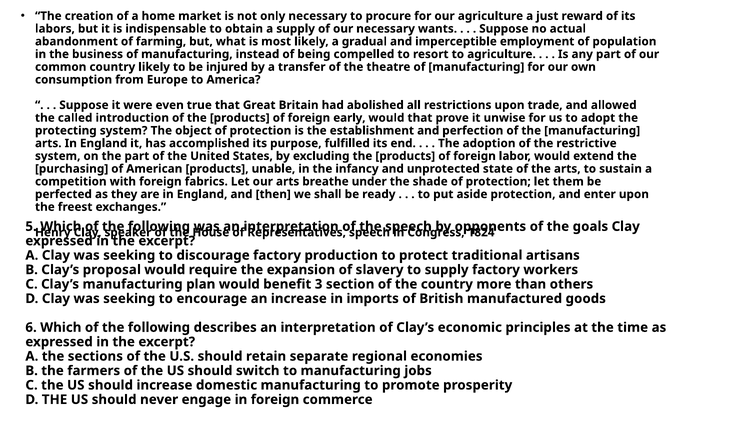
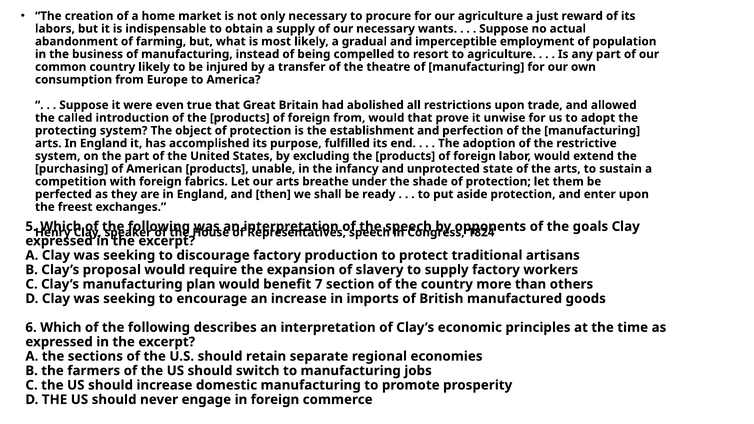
foreign early: early -> from (349, 118)
3: 3 -> 7 (319, 284)
